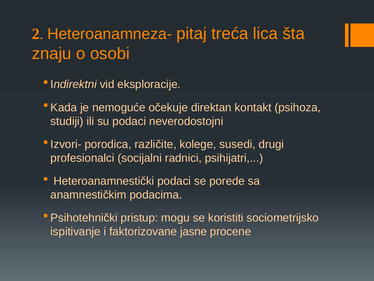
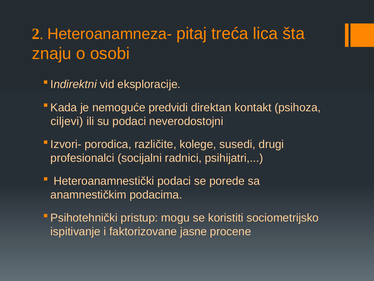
očekuje: očekuje -> predvidi (168, 107)
studiji: studiji -> ciljevi (67, 121)
